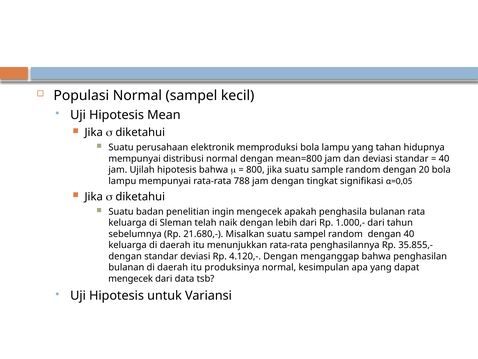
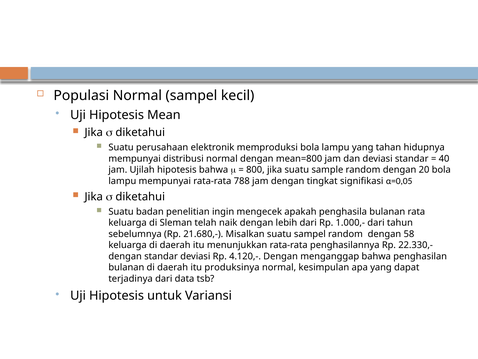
dengan 40: 40 -> 58 (409, 234)
35.855,-: 35.855,- -> 22.330,- (416, 245)
mengecek: mengecek -> terjadinya (131, 278)
